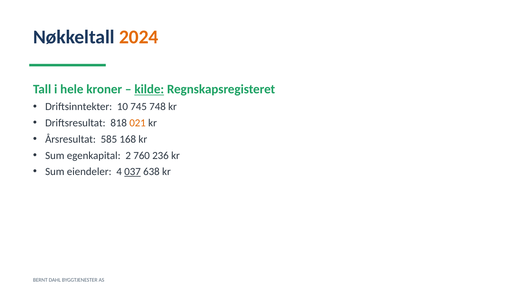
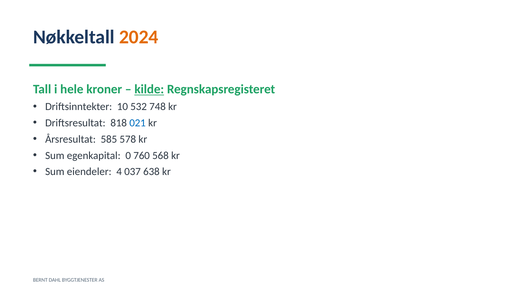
745: 745 -> 532 (139, 107)
021 colour: orange -> blue (138, 123)
168: 168 -> 578 (128, 139)
2: 2 -> 0 (128, 155)
236: 236 -> 568 (160, 155)
037 underline: present -> none (133, 172)
